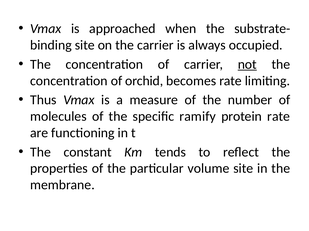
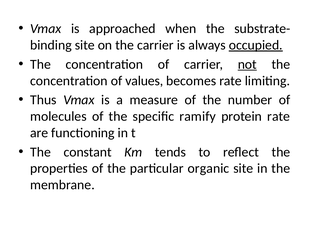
occupied underline: none -> present (256, 45)
orchid: orchid -> values (144, 81)
volume: volume -> organic (208, 169)
